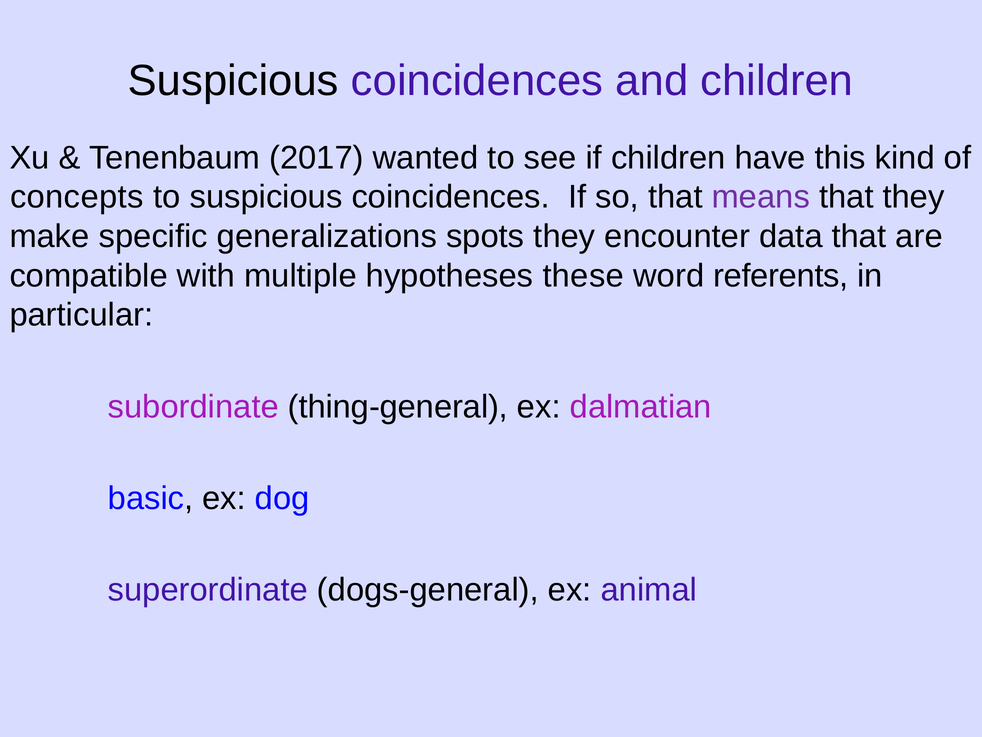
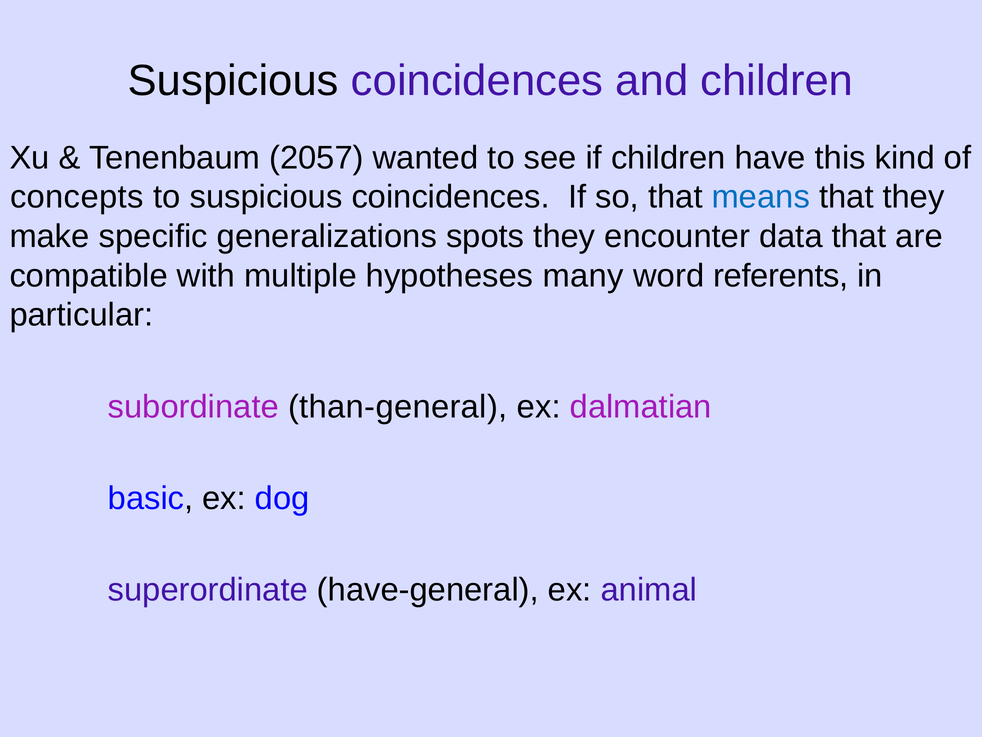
2017: 2017 -> 2057 (316, 158)
means colour: purple -> blue (761, 197)
these: these -> many (583, 276)
thing-general: thing-general -> than-general (398, 406)
dogs-general: dogs-general -> have-general (428, 590)
